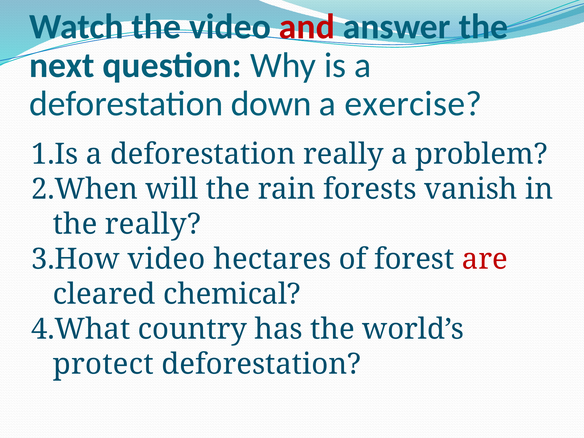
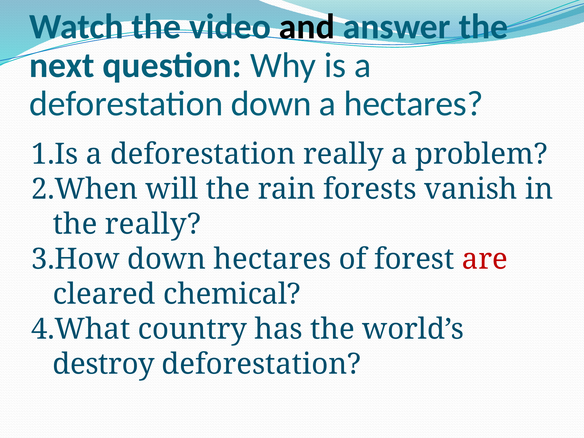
and colour: red -> black (307, 27)
a exercise: exercise -> hectares (414, 104)
video: video -> down (167, 259)
protect: protect -> destroy (104, 364)
